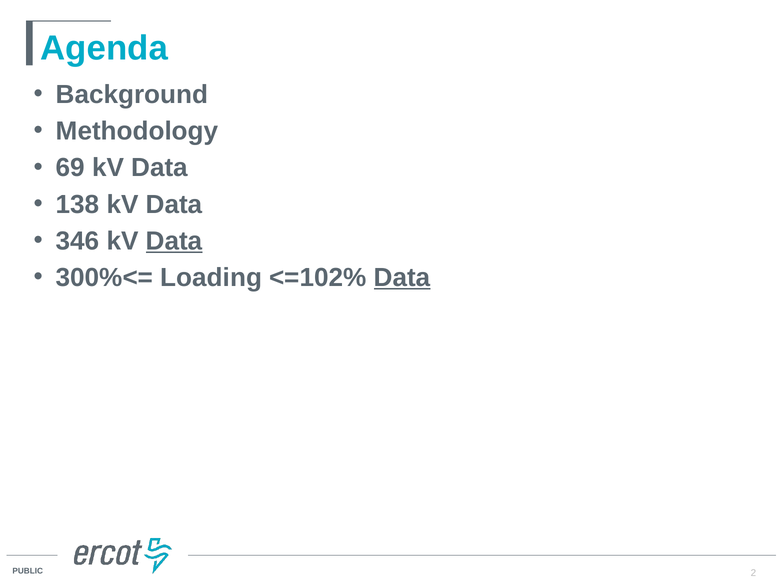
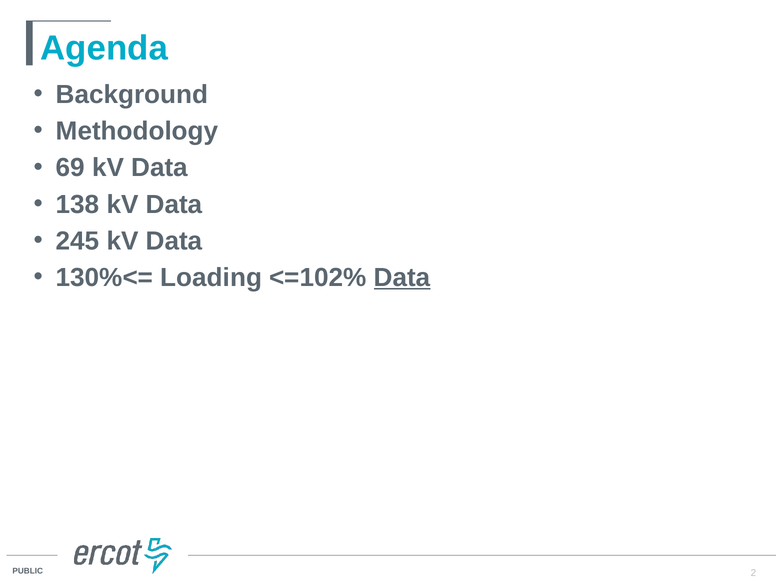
346: 346 -> 245 (78, 241)
Data underline: present -> none (174, 241)
300%<=: 300%<= -> 130%<= (105, 278)
